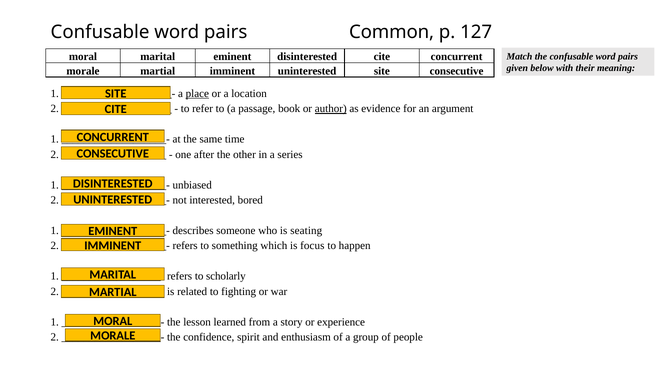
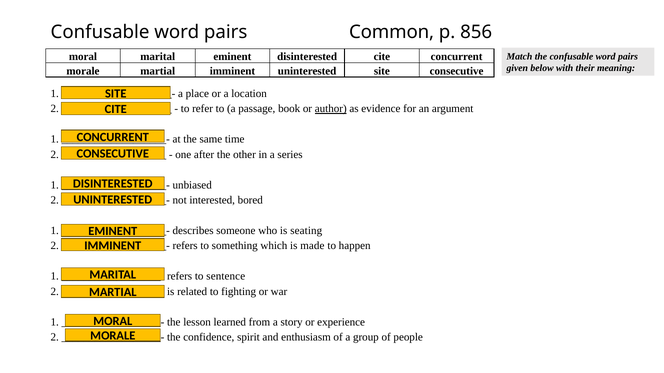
127: 127 -> 856 (476, 32)
place underline: present -> none (197, 94)
focus: focus -> made (312, 246)
scholarly: scholarly -> sentence (226, 277)
